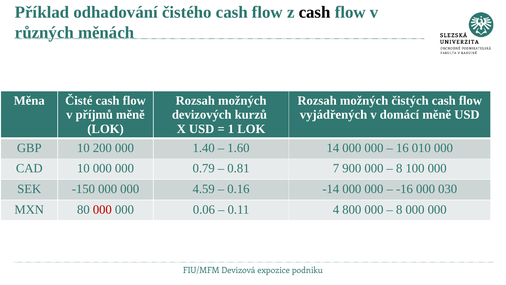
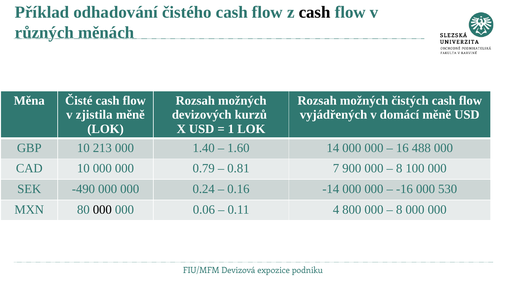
příjmů: příjmů -> zjistila (94, 115)
200: 200 -> 213 (102, 148)
010: 010 -> 488 (421, 148)
-150: -150 -> -490 (83, 189)
4.59: 4.59 -> 0.24 (204, 189)
030: 030 -> 530 (448, 189)
000 colour: red -> black (102, 209)
